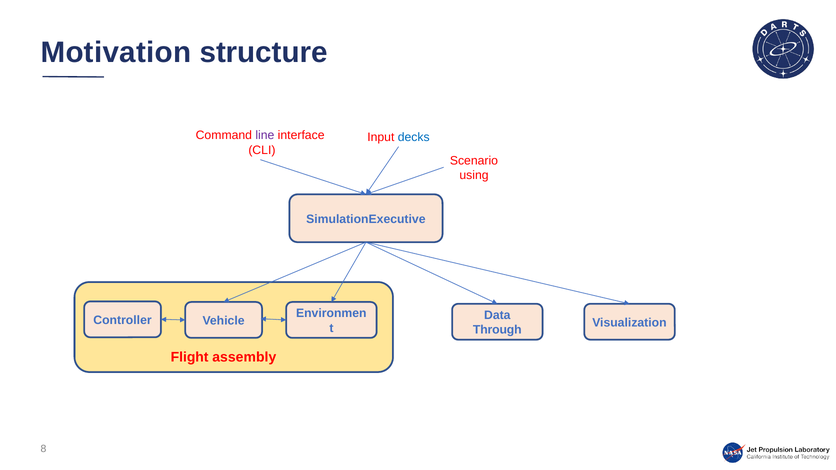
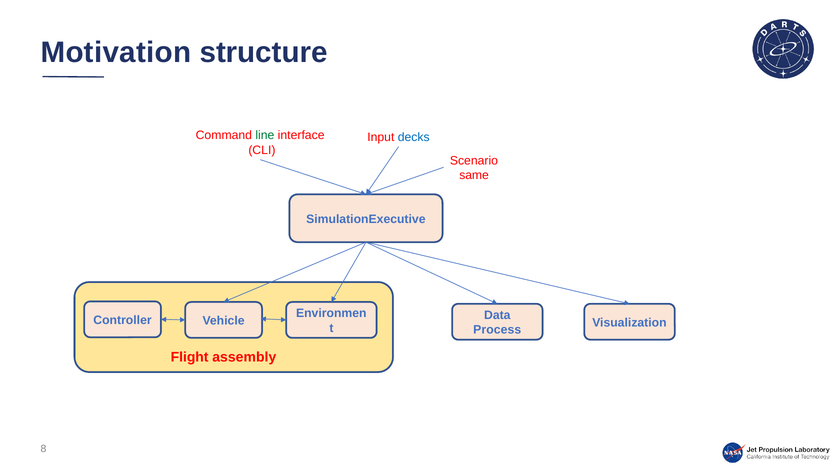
line colour: purple -> green (265, 136)
using: using -> same (474, 176)
Through: Through -> Process (497, 330)
